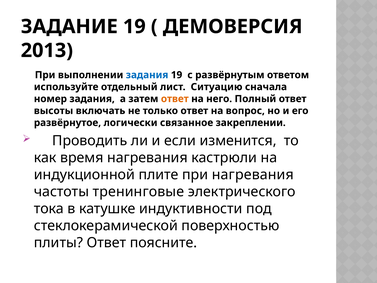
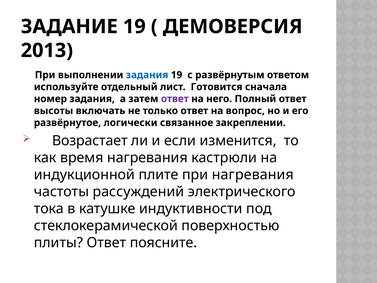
Ситуацию: Ситуацию -> Готовится (217, 87)
ответ colour: orange -> purple (175, 99)
Проводить: Проводить -> Возрастает (90, 141)
тренинговые: тренинговые -> рассуждений (138, 191)
